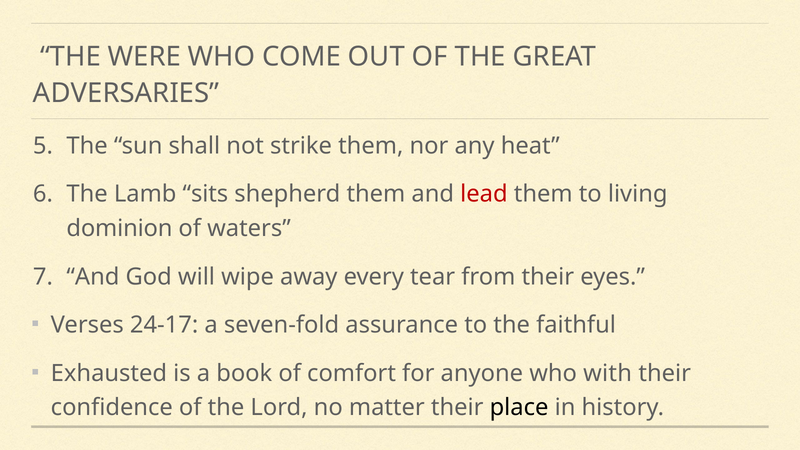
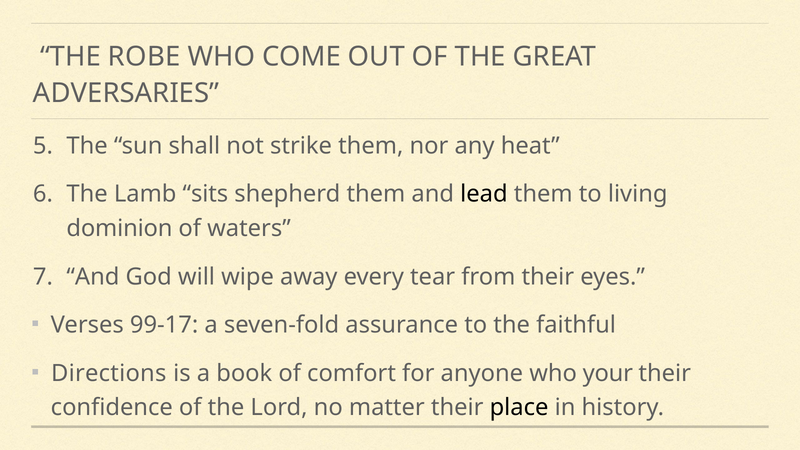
WERE: WERE -> ROBE (144, 57)
lead colour: red -> black (484, 194)
24-17: 24-17 -> 99-17 (164, 325)
Exhausted: Exhausted -> Directions (109, 373)
with: with -> your (608, 373)
